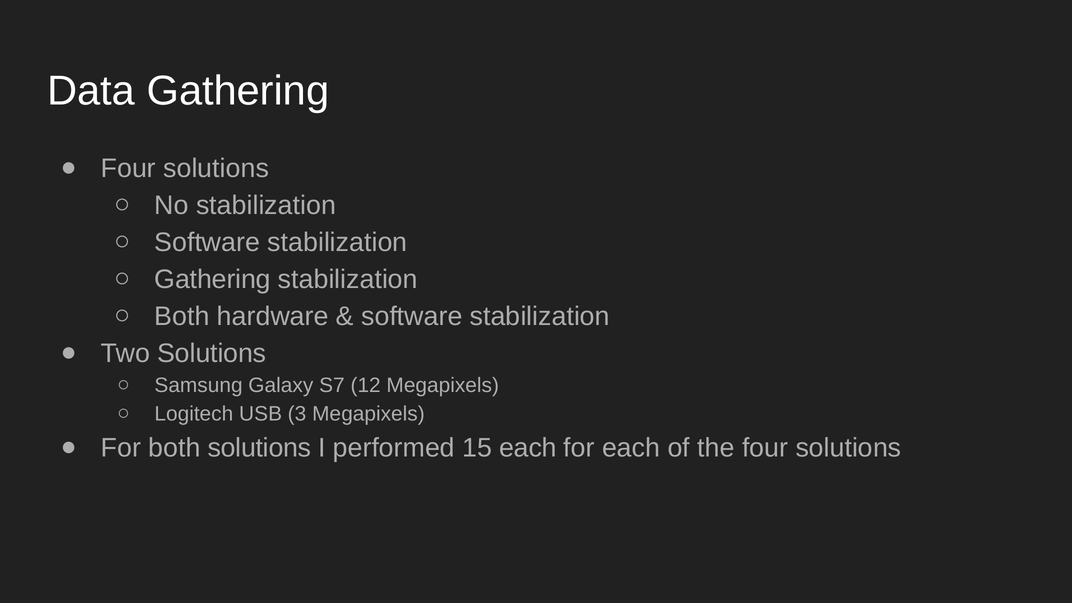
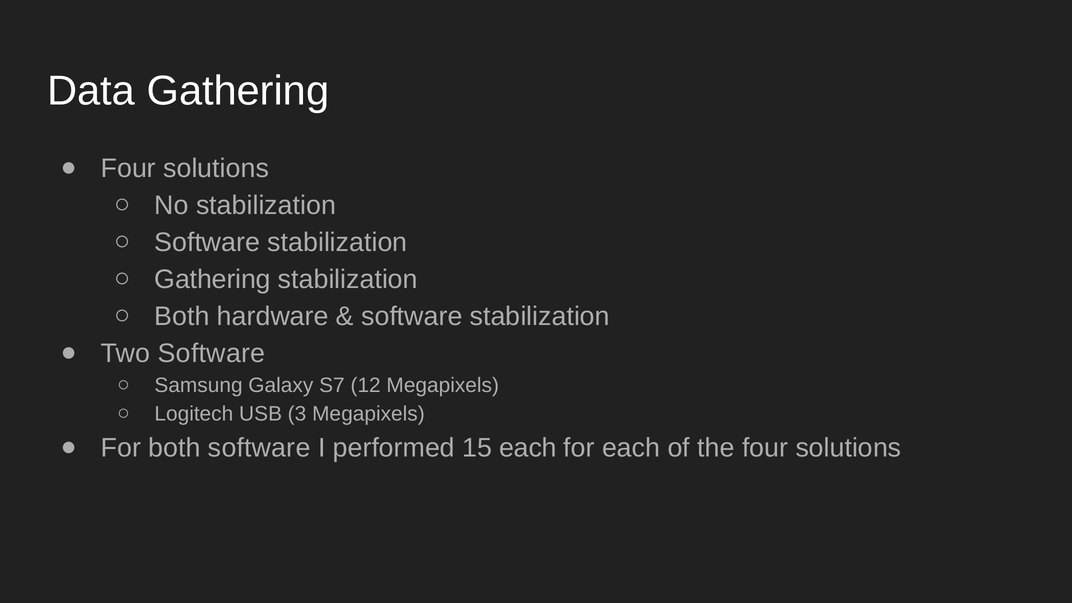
Two Solutions: Solutions -> Software (212, 353)
both solutions: solutions -> software (259, 448)
